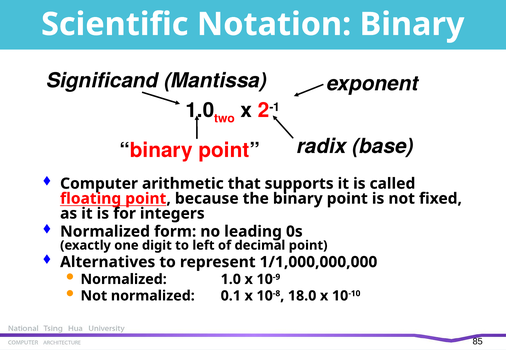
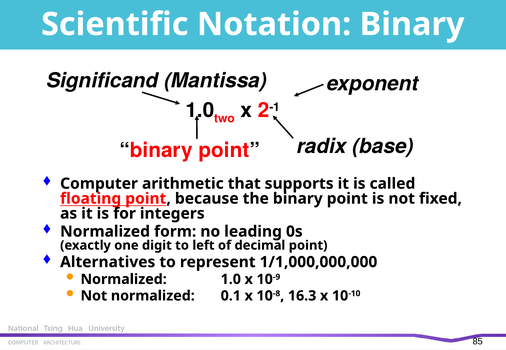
18.0: 18.0 -> 16.3 (302, 296)
